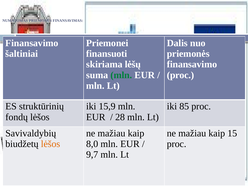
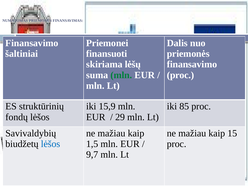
28: 28 -> 29 (120, 117)
lėšos colour: orange -> blue (51, 144)
8,0: 8,0 -> 1,5 (92, 144)
